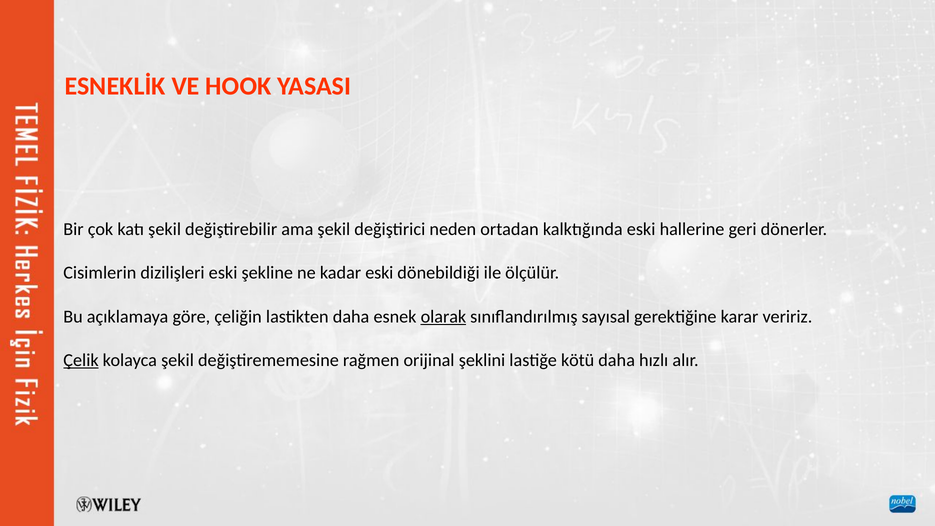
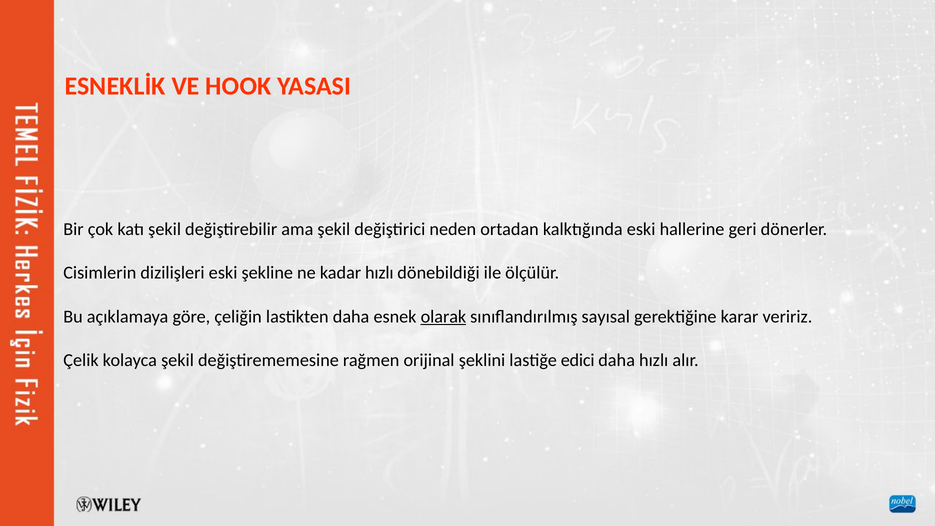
kadar eski: eski -> hızlı (379, 273)
Çelik underline: present -> none (81, 360)
kötü: kötü -> edici (578, 360)
